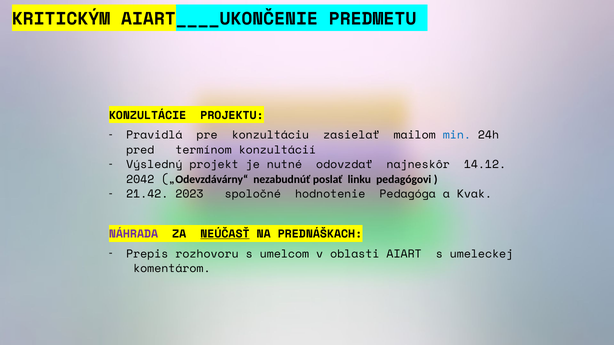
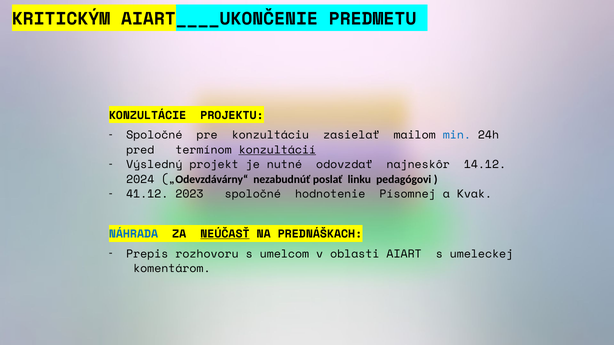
Pravidlá: Pravidlá -> Spoločné (154, 135)
konzultácií underline: none -> present (277, 150)
2042: 2042 -> 2024 (140, 180)
21.42: 21.42 -> 41.12 (147, 194)
Pedagóga: Pedagóga -> Písomnej (408, 194)
NÁHRADA colour: purple -> blue (133, 234)
